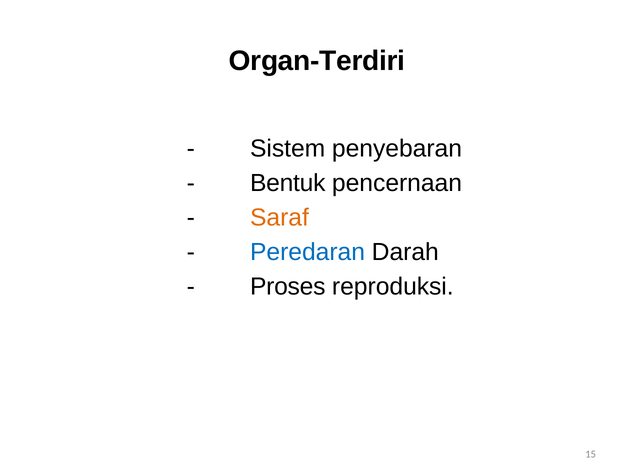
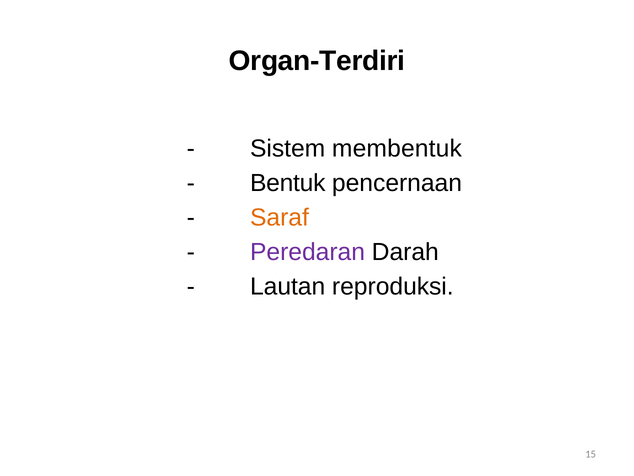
penyebaran: penyebaran -> membentuk (397, 148)
Peredaran colour: blue -> purple (308, 252)
Proses: Proses -> Lautan (288, 286)
